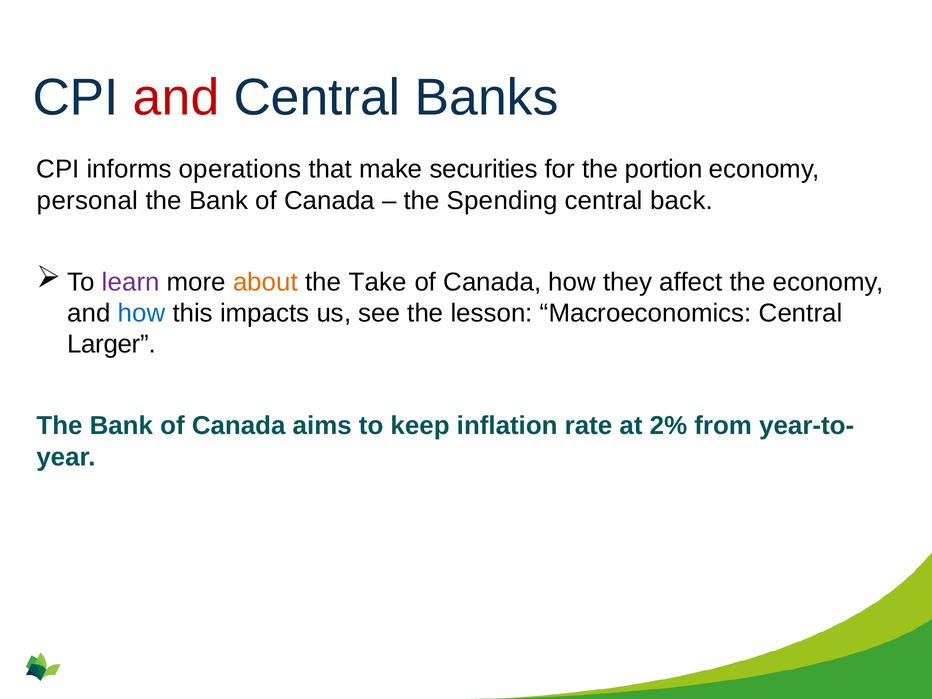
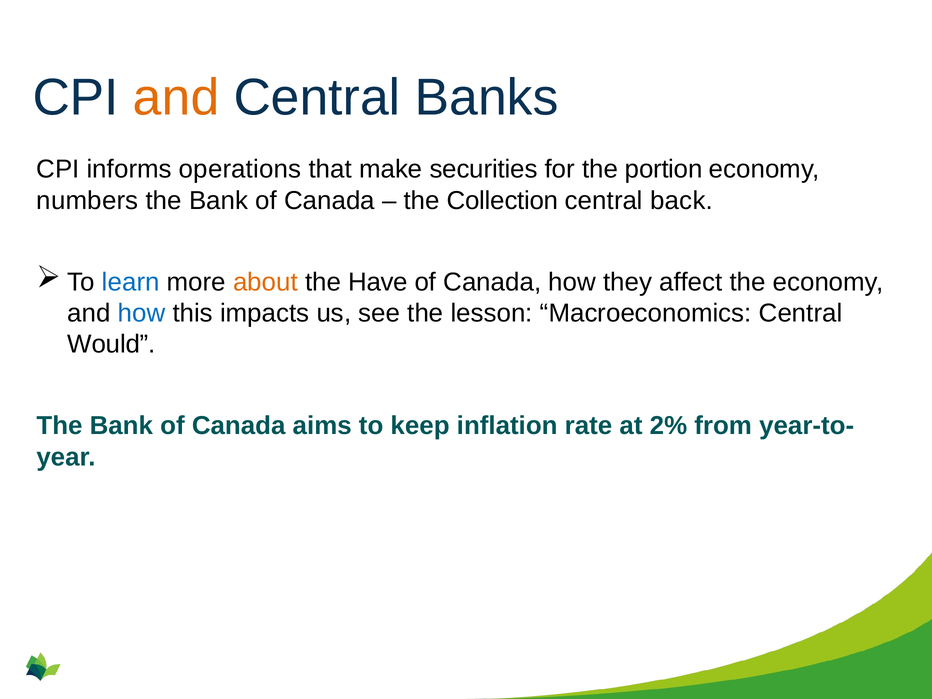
and colour: red -> orange (176, 98)
personal: personal -> numbers (87, 201)
Spending: Spending -> Collection (503, 201)
learn colour: purple -> blue (131, 282)
Take: Take -> Have (378, 282)
Larger: Larger -> Would (111, 344)
